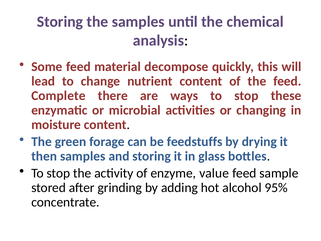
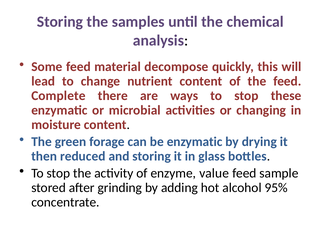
be feedstuffs: feedstuffs -> enzymatic (195, 142)
then samples: samples -> reduced (83, 156)
